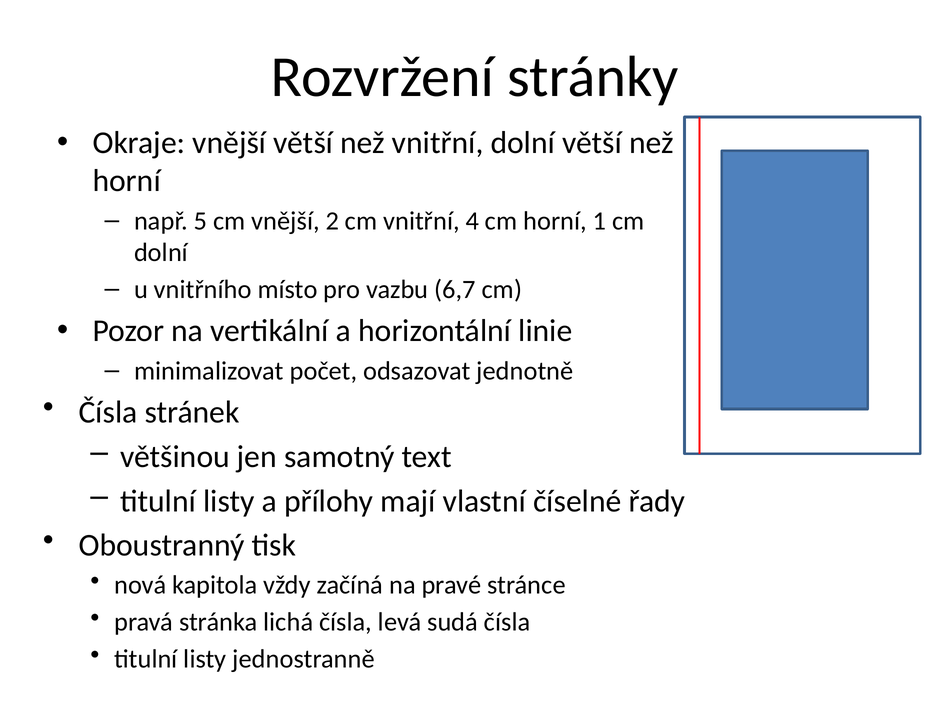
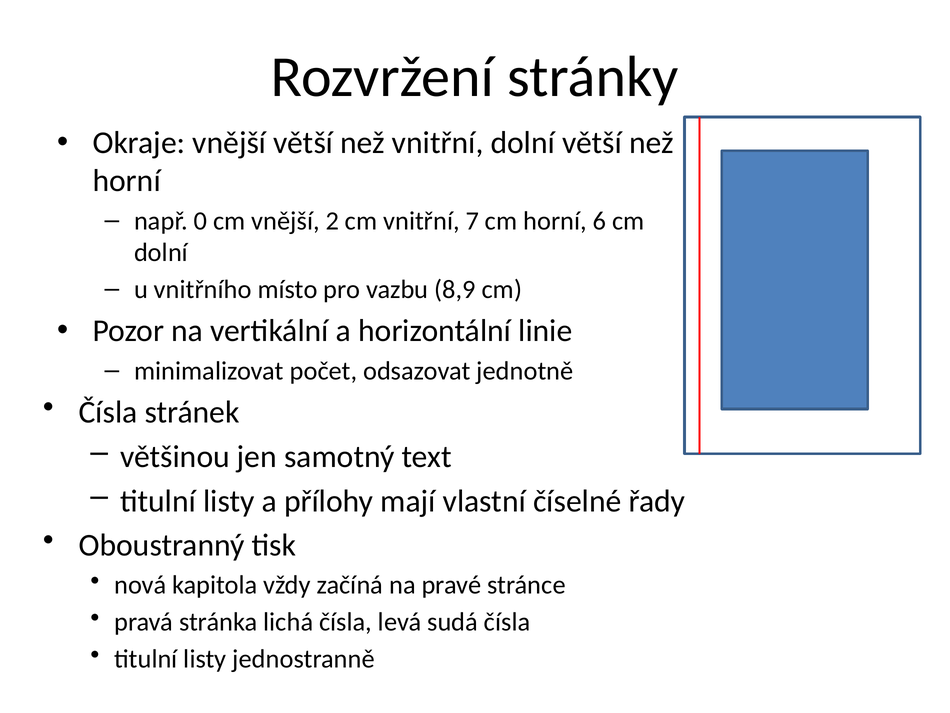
5: 5 -> 0 (200, 221)
4: 4 -> 7 (472, 221)
1: 1 -> 6 (599, 221)
6,7: 6,7 -> 8,9 (455, 289)
